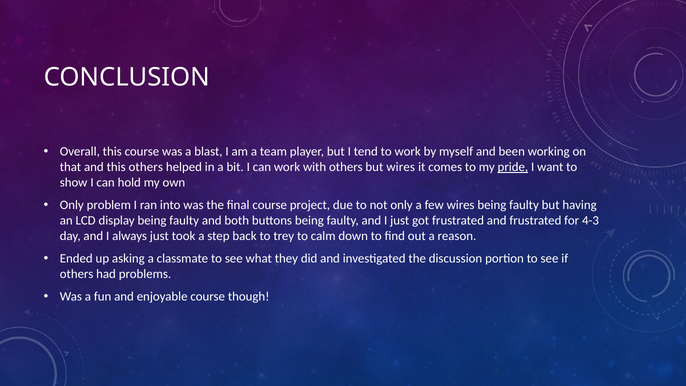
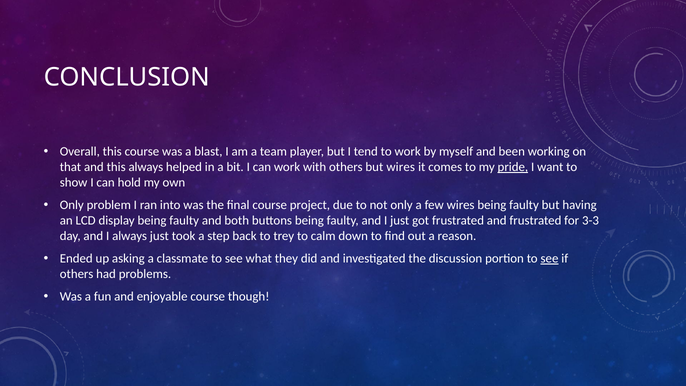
this others: others -> always (146, 167)
4-3: 4-3 -> 3-3 (591, 220)
see underline: none -> present (549, 259)
